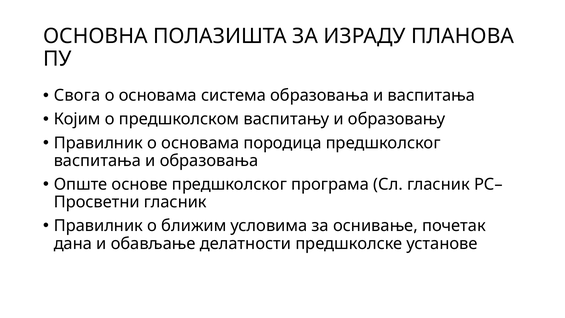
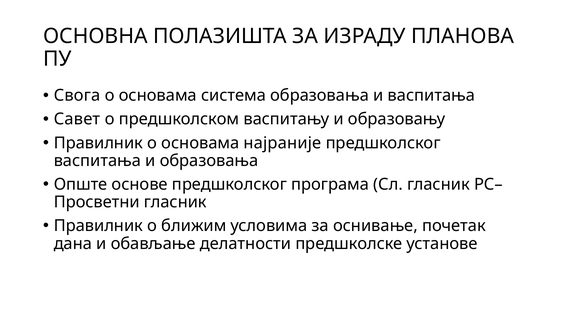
Којим: Којим -> Савет (77, 119)
породица: породица -> најраније (282, 143)
